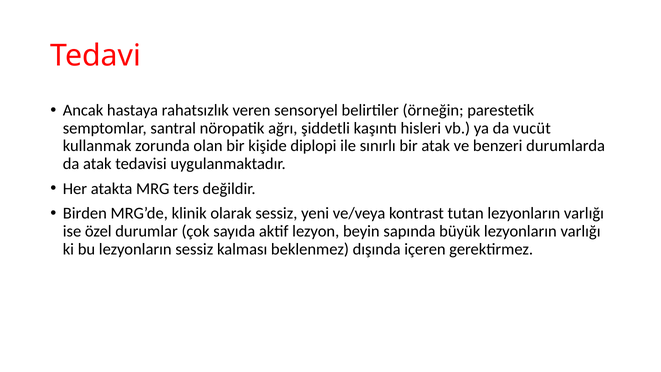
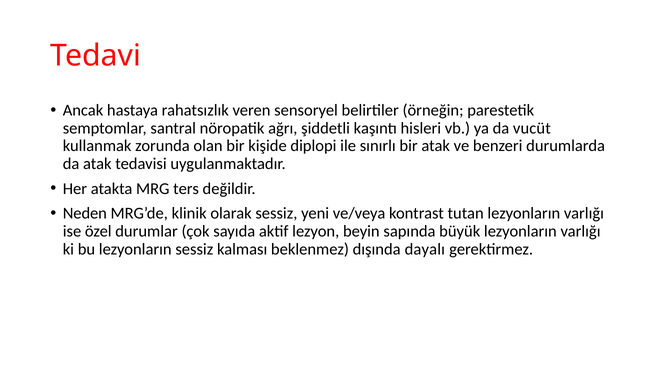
Birden: Birden -> Neden (85, 213)
içeren: içeren -> dayalı (425, 249)
